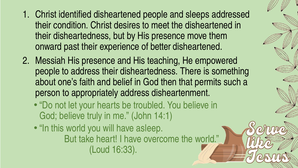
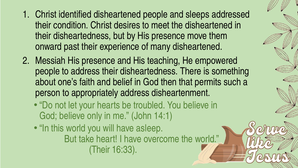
better: better -> many (161, 47)
truly: truly -> only (95, 116)
Loud: Loud -> Their (99, 149)
